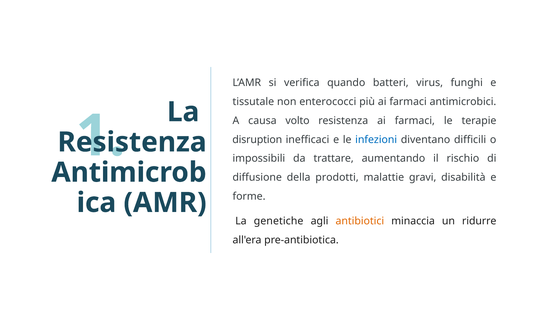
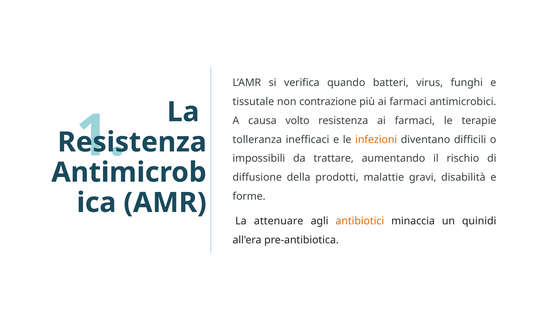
enterococci: enterococci -> contrazione (328, 102)
disruption: disruption -> tolleranza (257, 140)
infezioni colour: blue -> orange (376, 140)
genetiche: genetiche -> attenuare (279, 221)
ridurre: ridurre -> quinidi (479, 221)
